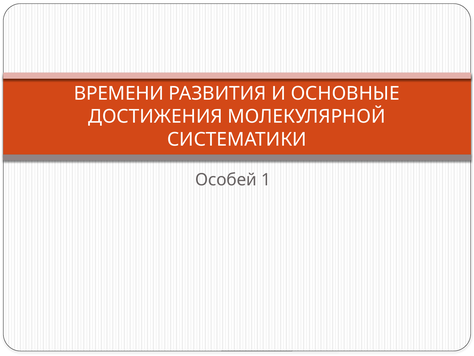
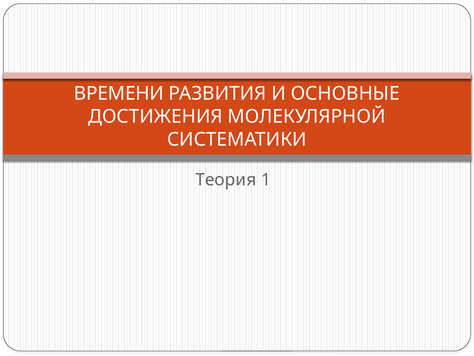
Особей: Особей -> Теория (226, 180)
